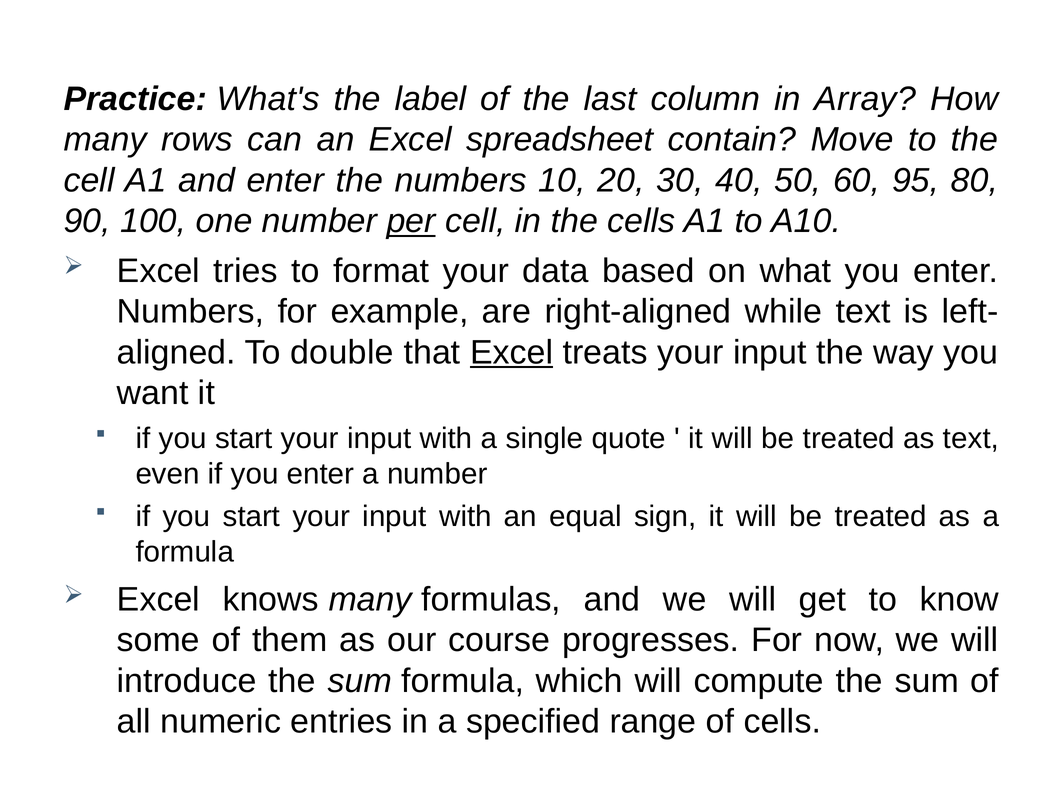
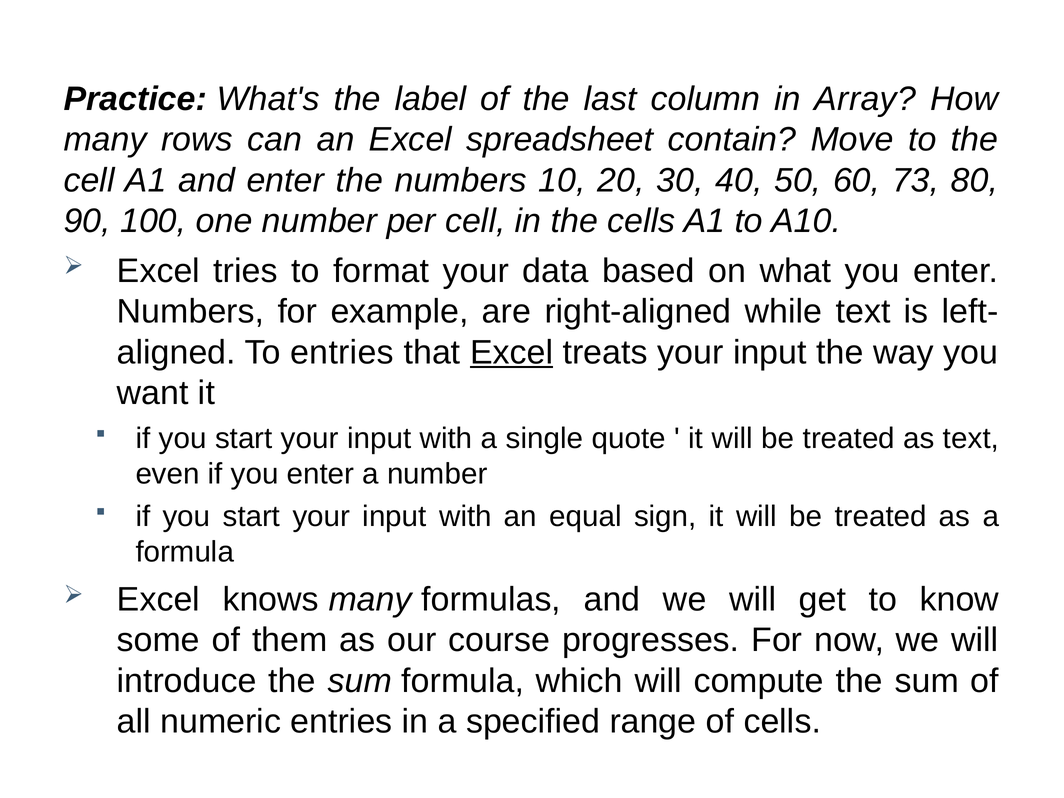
95: 95 -> 73 (916, 180)
per underline: present -> none (411, 221)
To double: double -> entries (342, 352)
